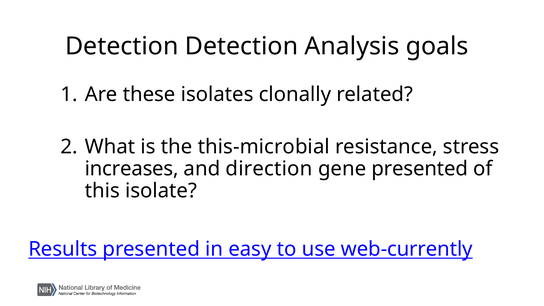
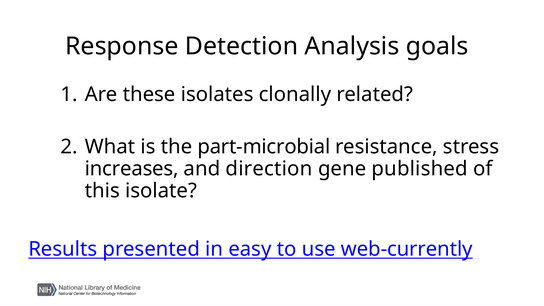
Detection: Detection -> Response (122, 46)
this-microbial: this-microbial -> part-microbial (264, 147)
gene presented: presented -> published (420, 169)
